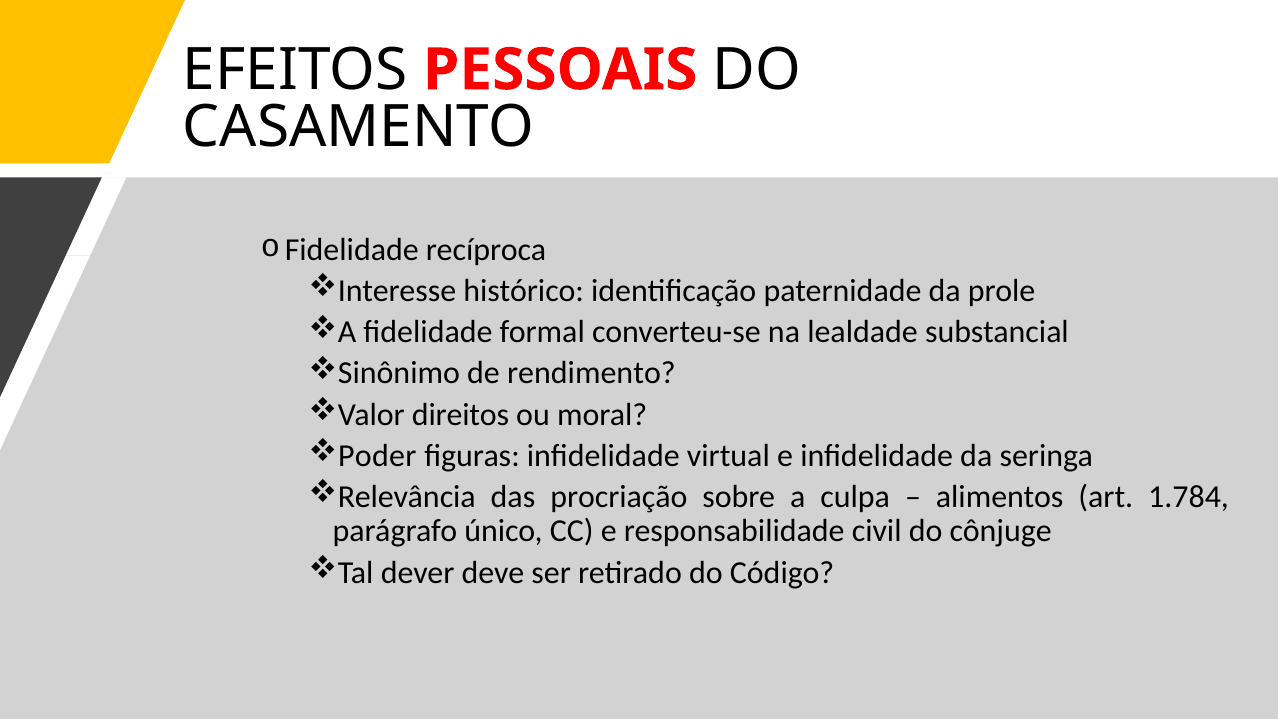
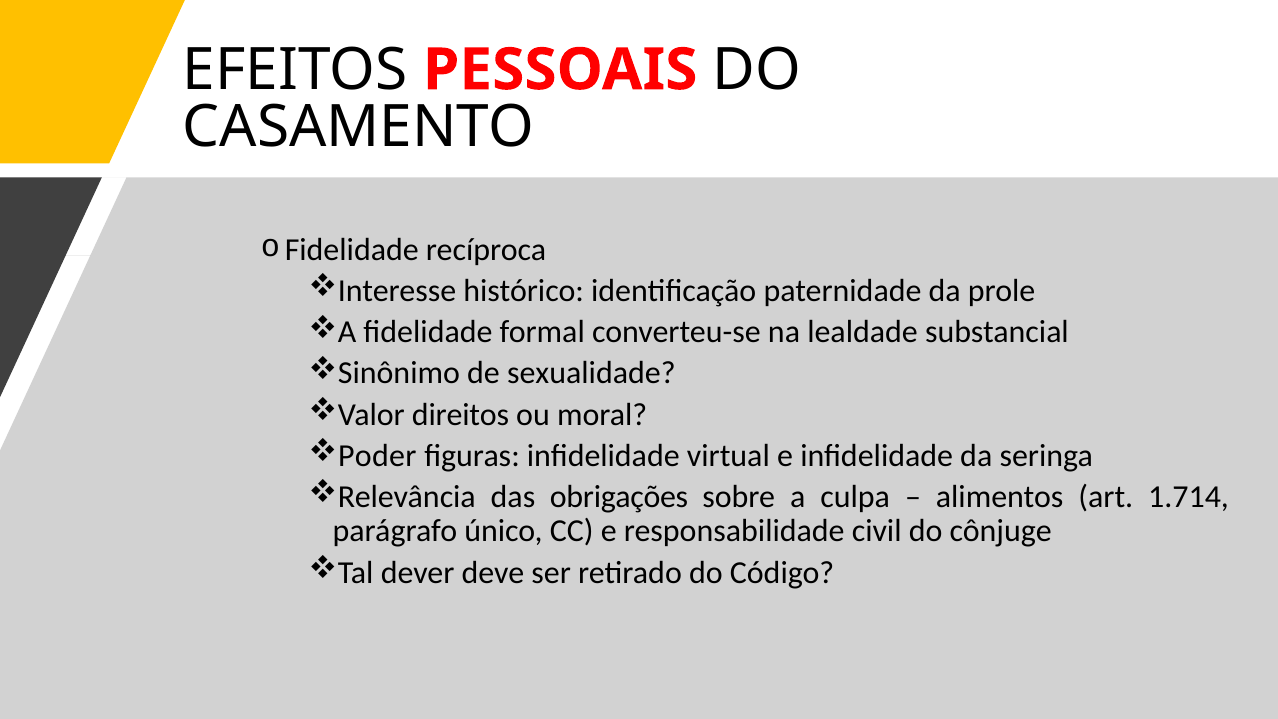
rendimento: rendimento -> sexualidade (591, 373)
procriação: procriação -> obrigações (619, 497)
1.784: 1.784 -> 1.714 (1189, 497)
